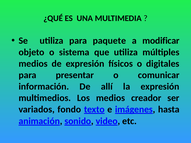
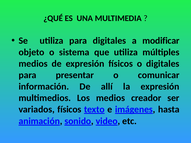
para paquete: paquete -> digitales (109, 41)
variados fondo: fondo -> físicos (69, 110)
